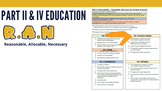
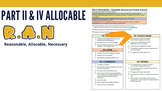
IV EDUCATION: EDUCATION -> ALLOCABLE (66, 16)
